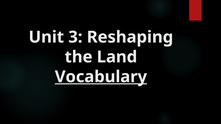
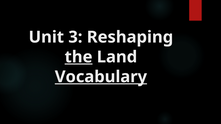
the underline: none -> present (79, 57)
